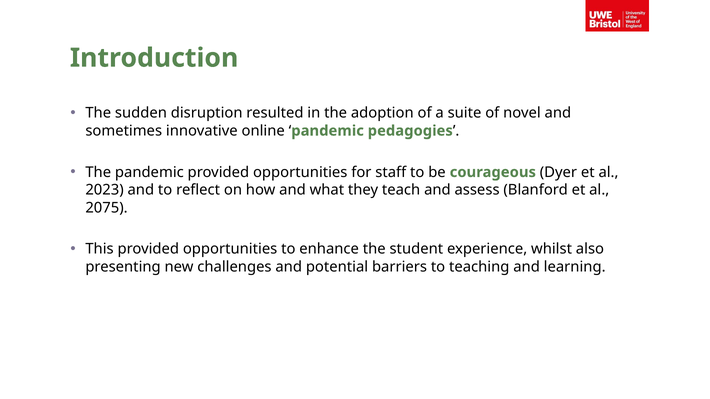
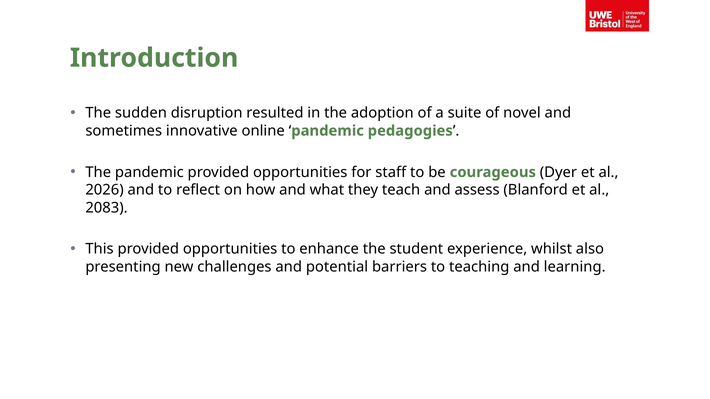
2023: 2023 -> 2026 (105, 190)
2075: 2075 -> 2083 (107, 208)
